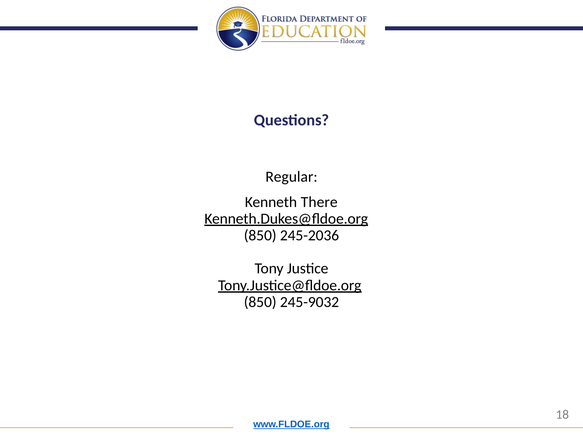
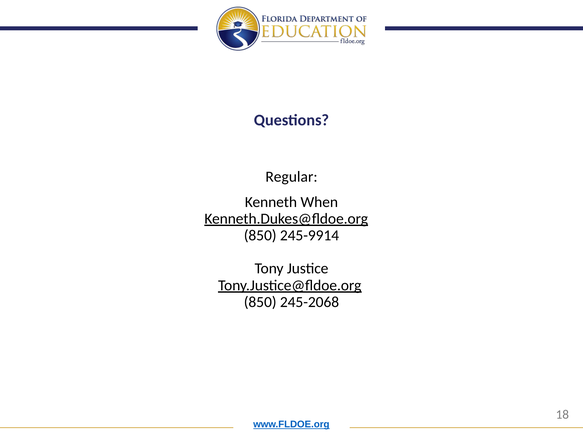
There: There -> When (319, 202)
245-2036: 245-2036 -> 245-9914 (310, 236)
245-9032: 245-9032 -> 245-2068 (310, 302)
